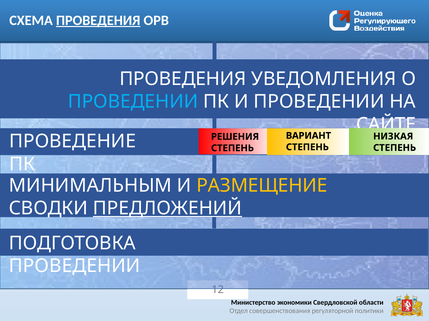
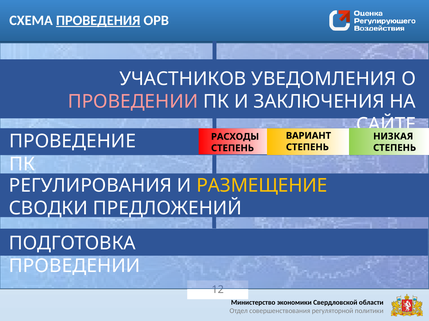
ПРОВЕДЕНИЯ: ПРОВЕДЕНИЯ -> УЧАСТНИКОВ (183, 79)
ПРОВЕДЕНИИ colour: light blue -> pink (133, 102)
И ПРОВЕДЕНИИ: ПРОВЕДЕНИИ -> ЗАКЛЮЧЕНИЯ (319, 102)
РЕШЕНИЯ: РЕШЕНИЯ -> РАСХОДЫ (235, 137)
МИНИМАЛЬНЫМ: МИНИМАЛЬНЫМ -> РЕГУЛИРОВАНИЯ (90, 186)
ПРЕДЛОЖЕНИЙ underline: present -> none (167, 209)
